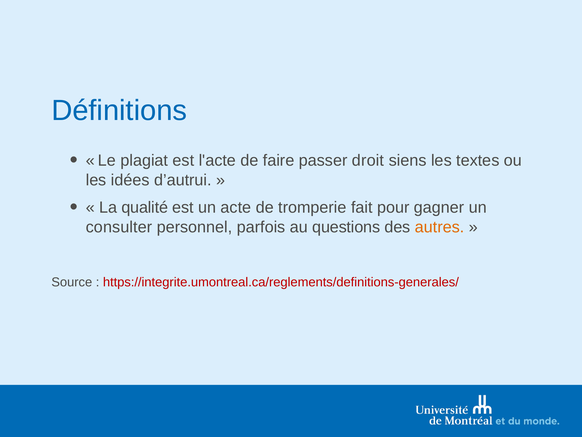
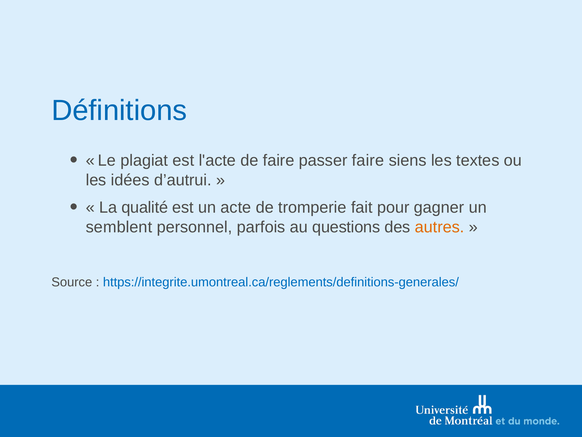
passer droit: droit -> faire (368, 160)
consulter: consulter -> semblent (119, 227)
https://integrite.umontreal.ca/reglements/definitions-generales/ colour: red -> blue (281, 282)
